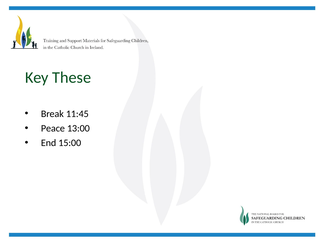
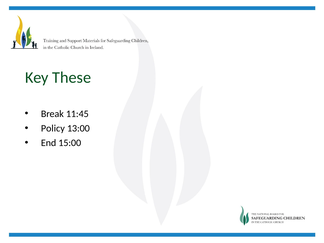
Peace: Peace -> Policy (53, 128)
